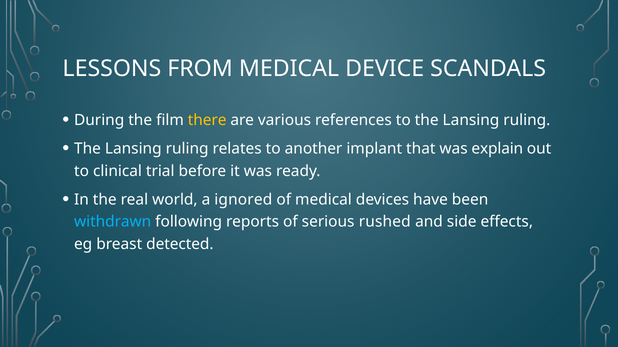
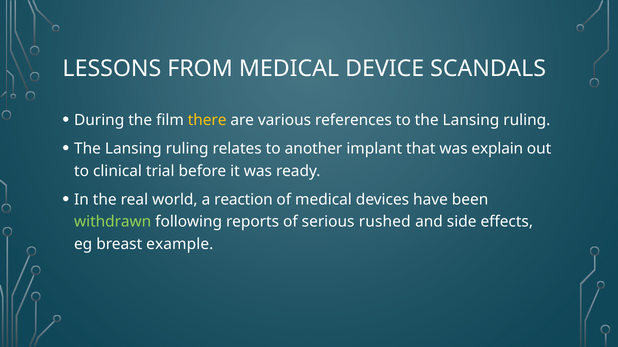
ignored: ignored -> reaction (243, 200)
withdrawn colour: light blue -> light green (113, 222)
detected: detected -> example (180, 244)
